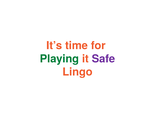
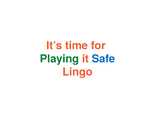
Safe colour: purple -> blue (103, 59)
